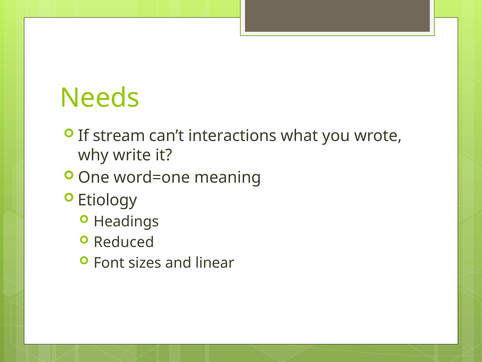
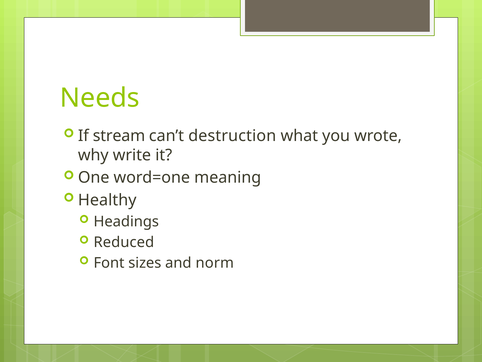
interactions: interactions -> destruction (232, 136)
Etiology: Etiology -> Healthy (107, 200)
linear: linear -> norm (215, 262)
